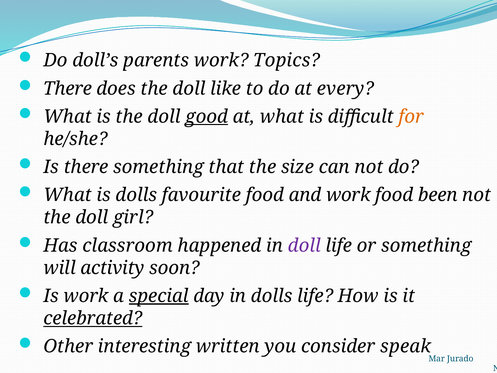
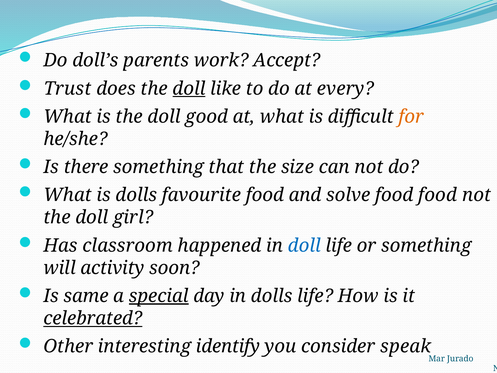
Topics: Topics -> Accept (287, 60)
There: There -> Trust (67, 88)
doll underline: none -> present (189, 88)
good underline: present -> none (207, 116)
and work: work -> solve (348, 195)
food been: been -> food (438, 195)
doll colour: purple -> blue (304, 245)
Is work: work -> same (86, 296)
written: written -> identify (228, 346)
